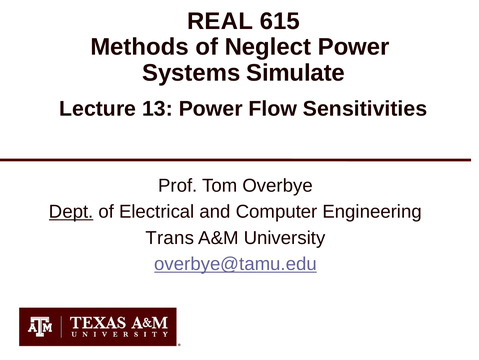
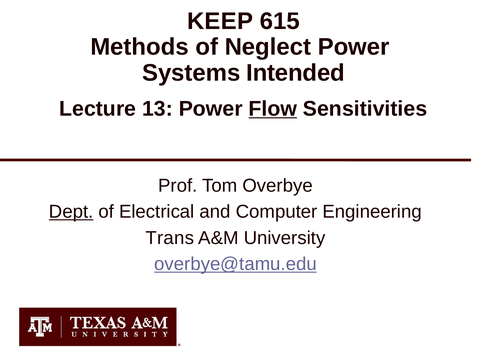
REAL: REAL -> KEEP (220, 21)
Simulate: Simulate -> Intended (296, 73)
Flow underline: none -> present (273, 108)
